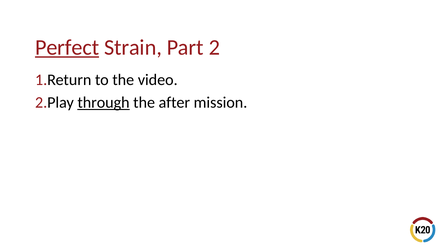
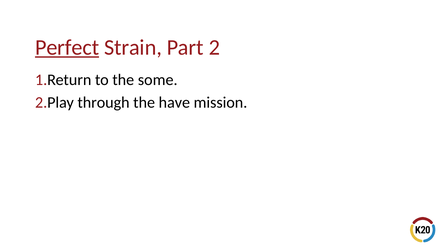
video: video -> some (158, 80)
through underline: present -> none (104, 102)
after: after -> have (174, 102)
